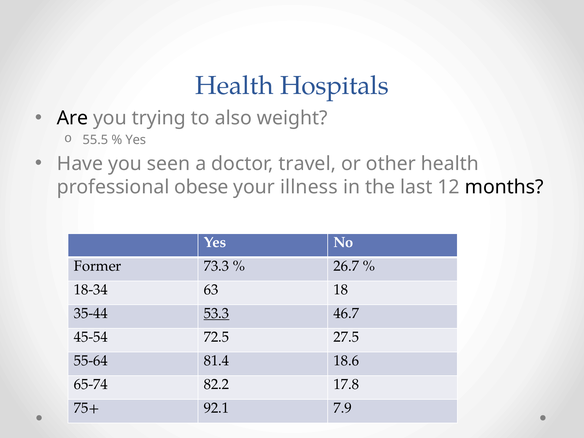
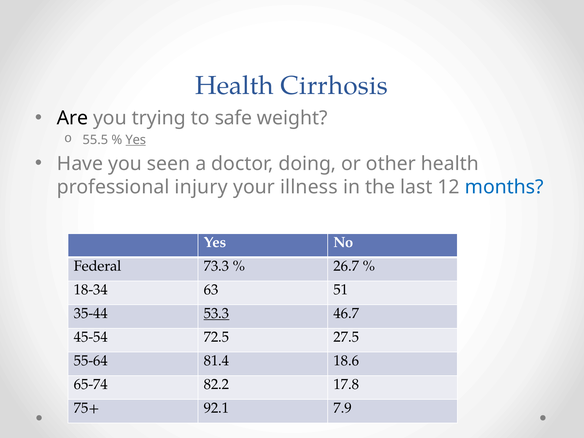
Hospitals: Hospitals -> Cirrhosis (334, 85)
also: also -> safe (233, 118)
Yes underline: none -> present (136, 140)
travel: travel -> doing (307, 164)
obese: obese -> injury (201, 187)
months colour: black -> blue (504, 187)
Former: Former -> Federal (98, 266)
18: 18 -> 51 (341, 290)
